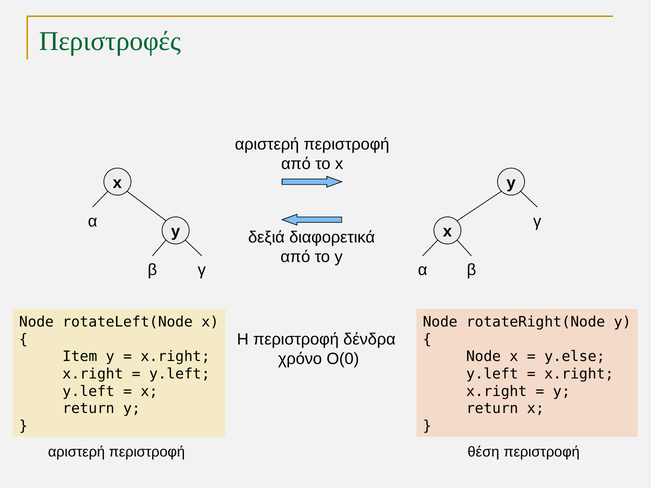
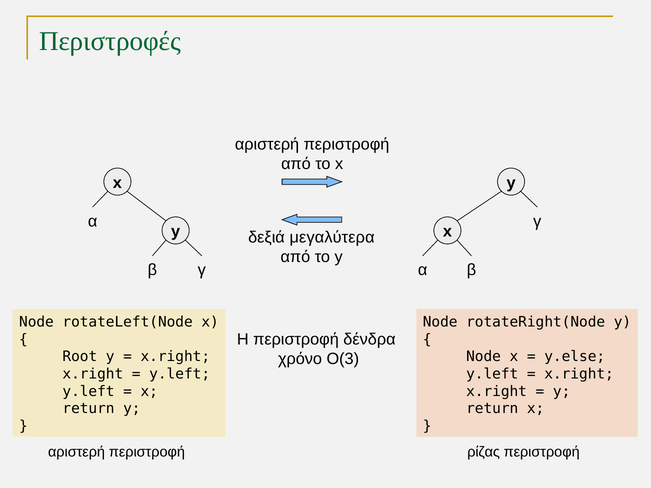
διαφορετικά: διαφορετικά -> μεγαλύτερα (332, 238)
Item: Item -> Root (80, 357)
Ο(0: Ο(0 -> Ο(3 (343, 359)
θέση: θέση -> ρίζας (484, 452)
